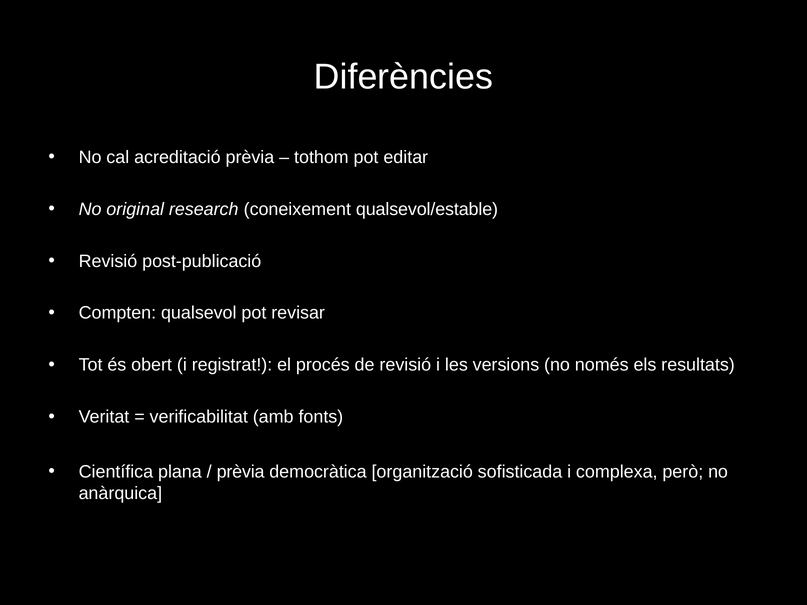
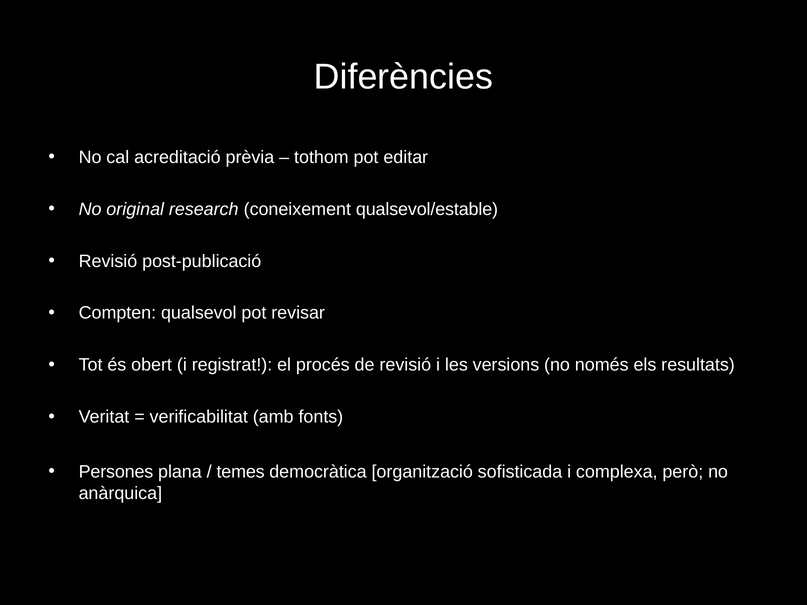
Científica: Científica -> Persones (116, 472)
prèvia: prèvia -> temes (241, 472)
